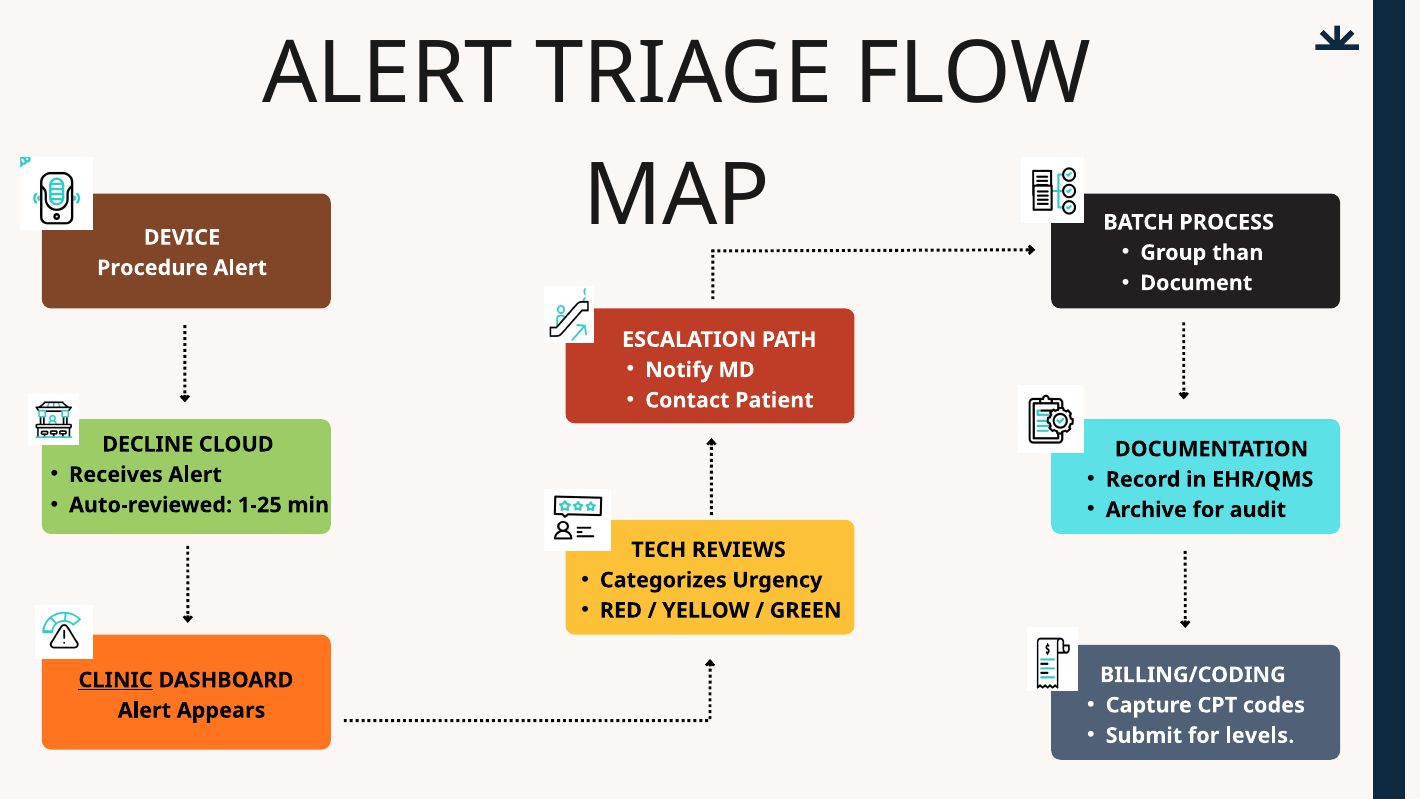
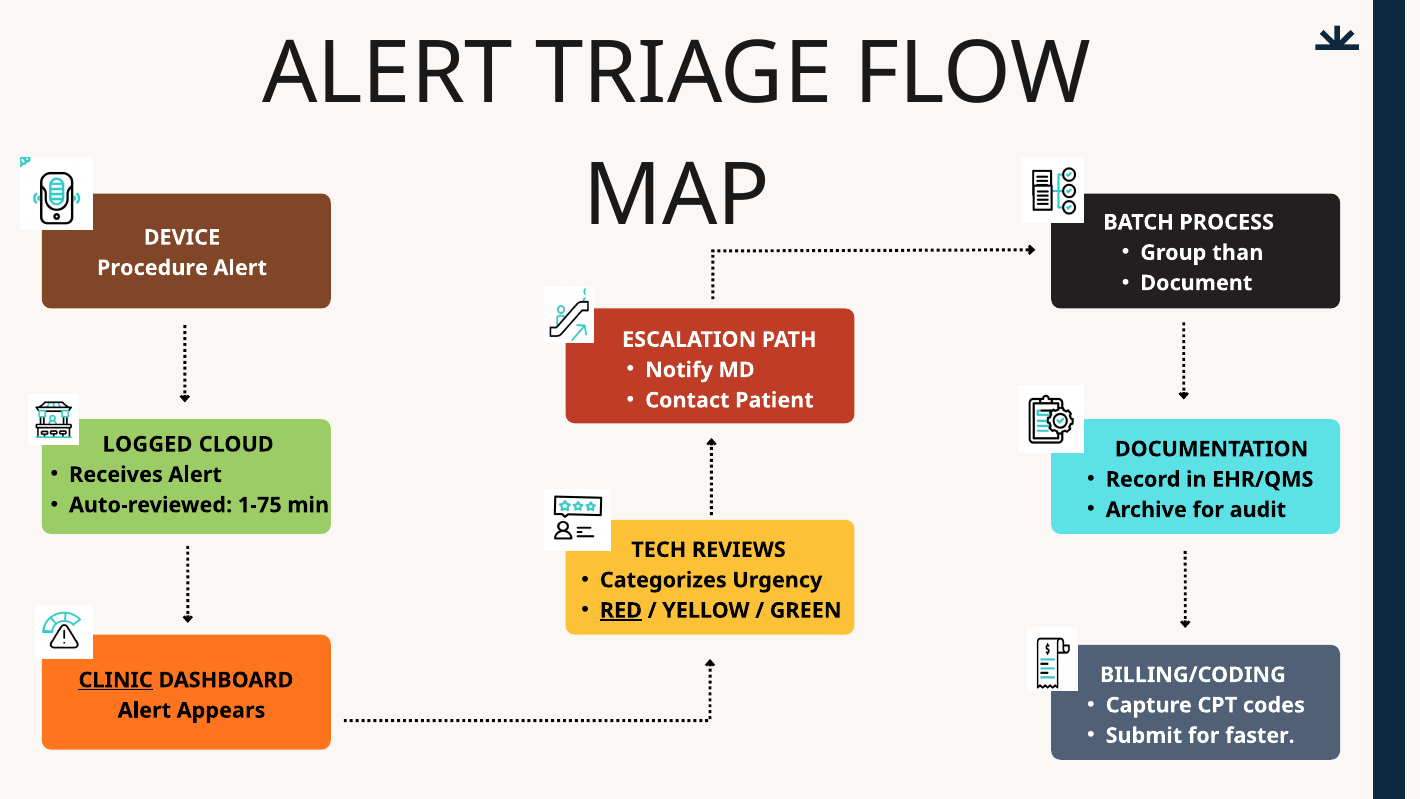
DECLINE: DECLINE -> LOGGED (148, 444)
1-25: 1-25 -> 1-75 (260, 505)
RED underline: none -> present (621, 610)
levels: levels -> faster (1260, 735)
